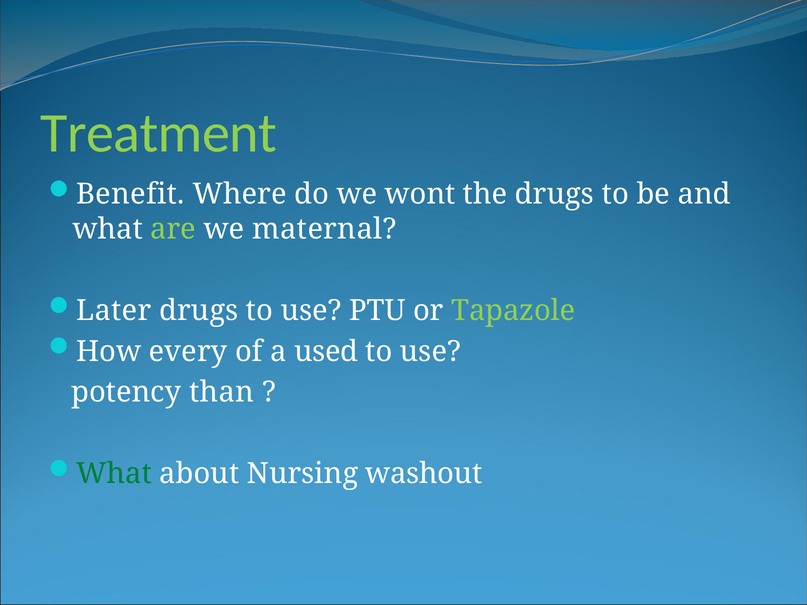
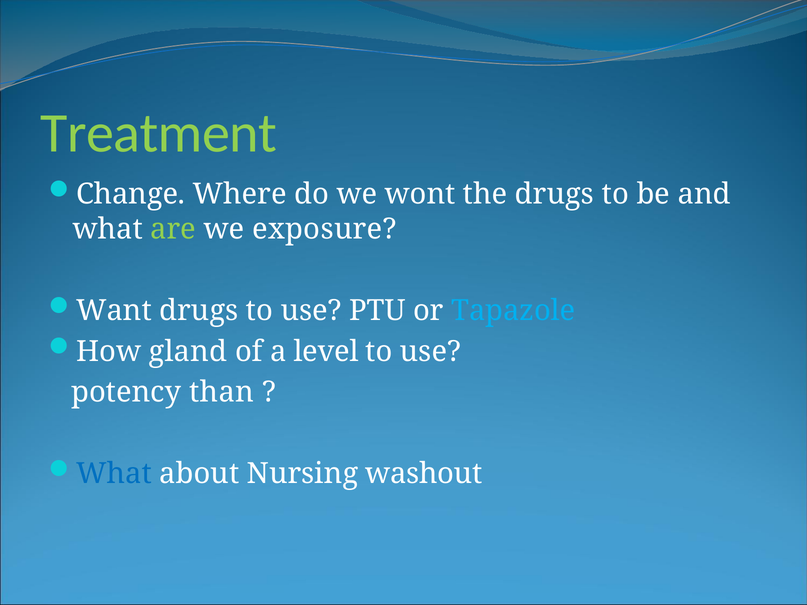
Benefit: Benefit -> Change (131, 194)
maternal: maternal -> exposure (324, 229)
Later: Later -> Want (114, 311)
Tapazole colour: light green -> light blue (513, 311)
every: every -> gland (188, 352)
used: used -> level (326, 352)
What colour: green -> blue (114, 474)
